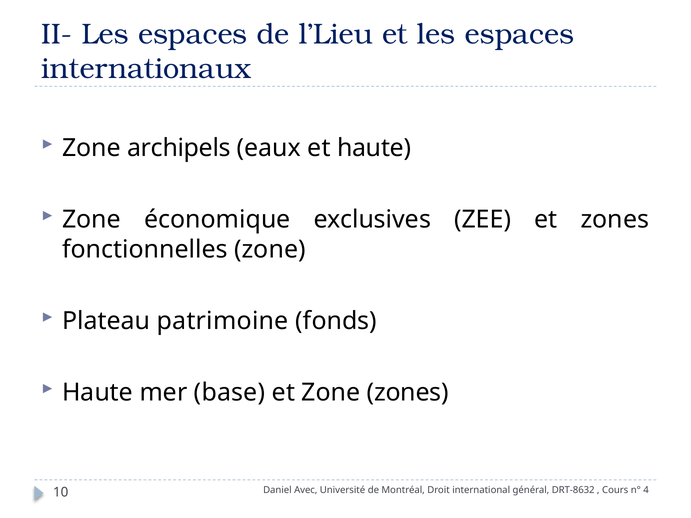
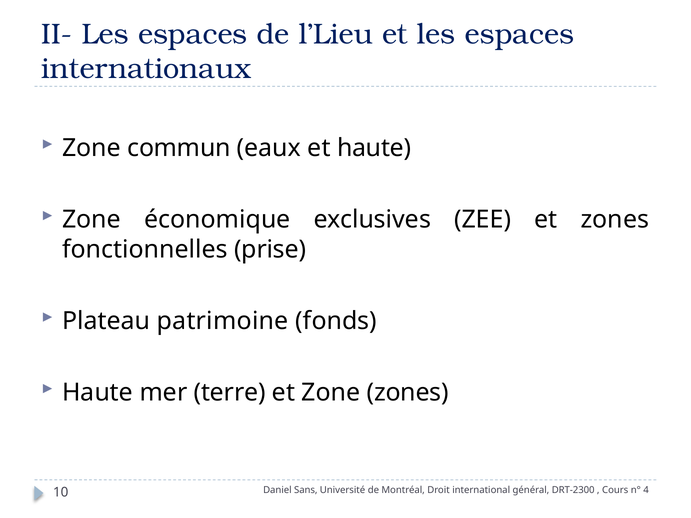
archipels: archipels -> commun (179, 148)
fonctionnelles zone: zone -> prise (270, 250)
base: base -> terre (230, 393)
Avec: Avec -> Sans (306, 490)
DRT-8632: DRT-8632 -> DRT-2300 (573, 490)
